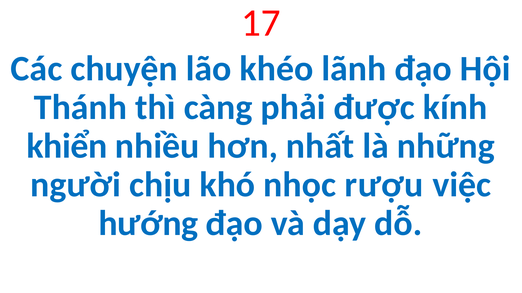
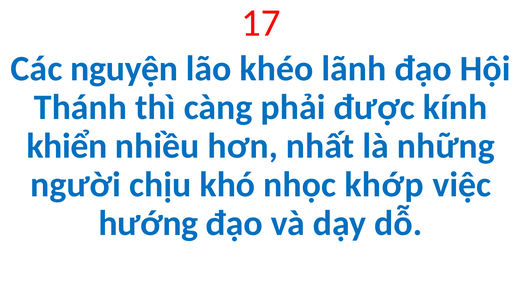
chuyện: chuyện -> nguyện (124, 69)
rượu: rượu -> khớp (384, 185)
